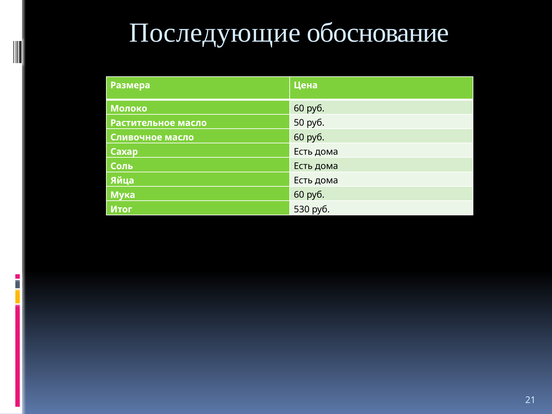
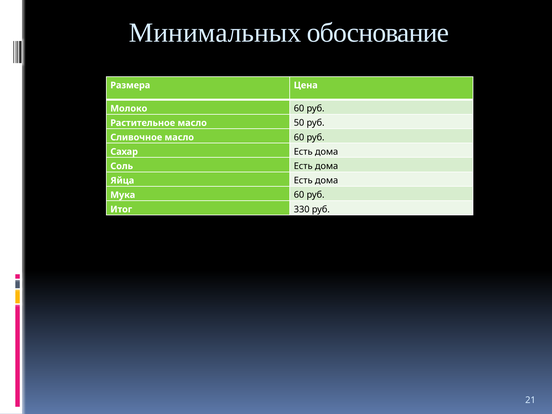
Последующие: Последующие -> Минимальных (215, 33)
530: 530 -> 330 (302, 209)
